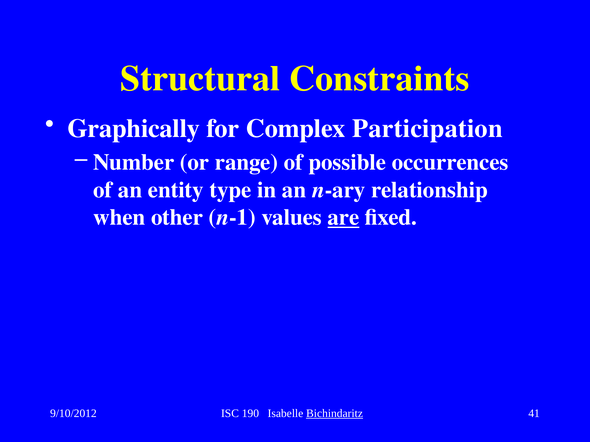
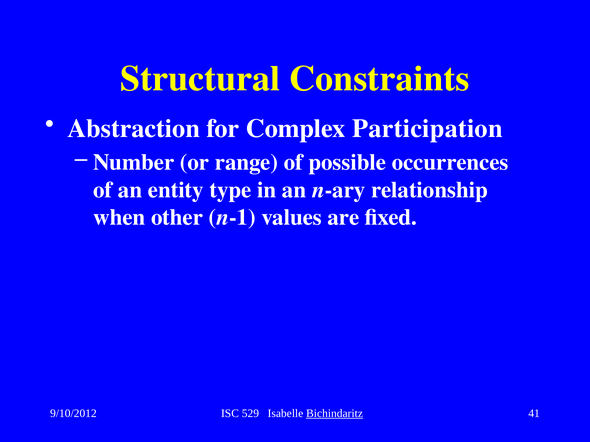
Graphically: Graphically -> Abstraction (134, 129)
are underline: present -> none (343, 218)
190: 190 -> 529 (250, 414)
